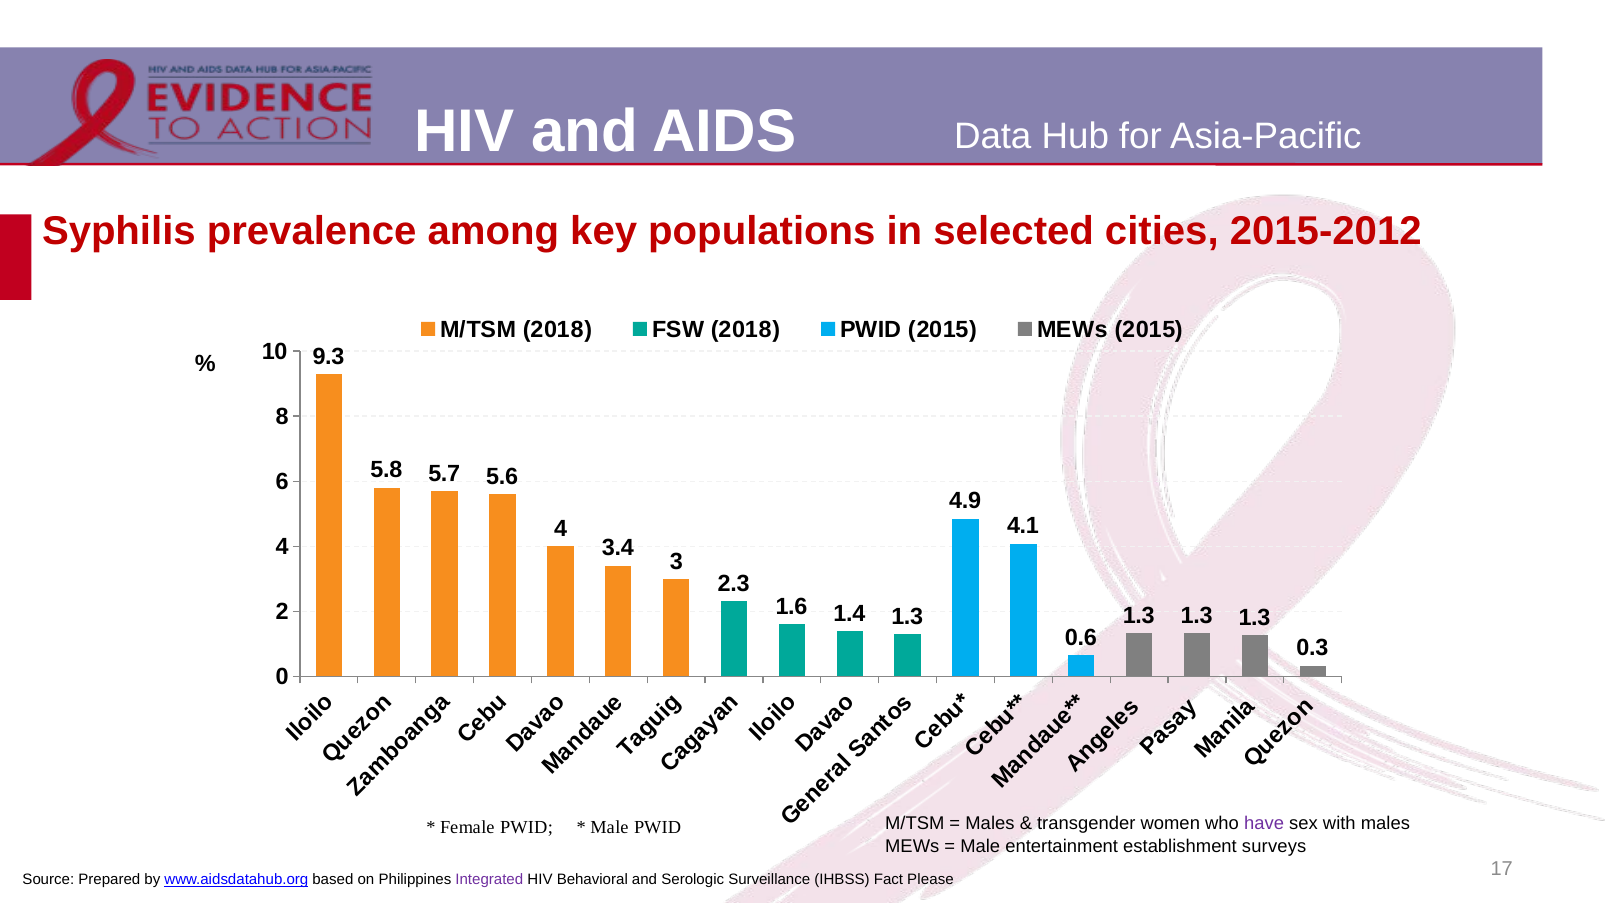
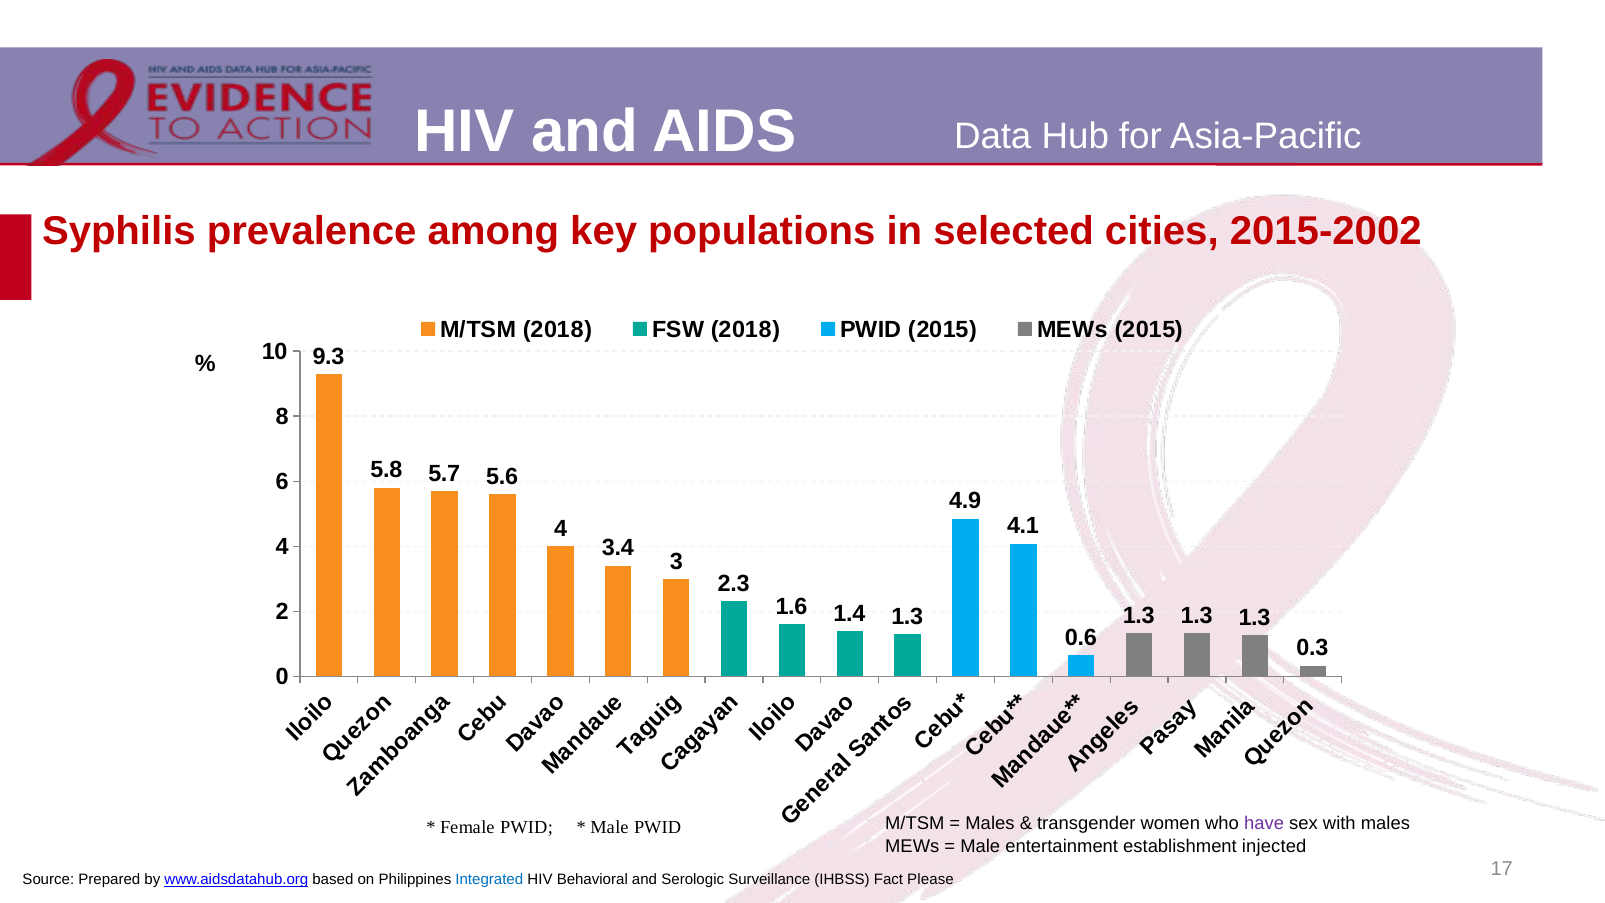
2015-2012: 2015-2012 -> 2015-2002 (1326, 231)
surveys: surveys -> injected (1274, 846)
Integrated colour: purple -> blue (489, 879)
